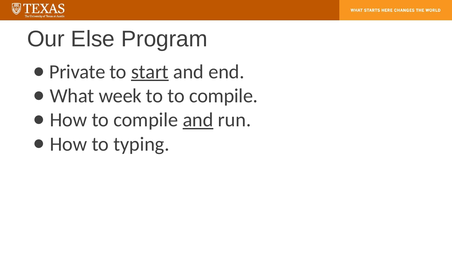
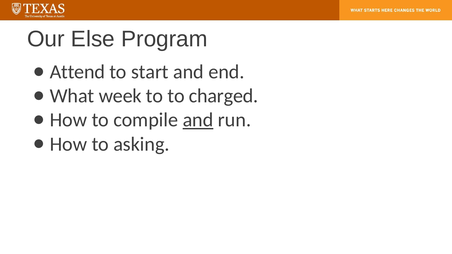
Private: Private -> Attend (77, 72)
start underline: present -> none (150, 72)
to to compile: compile -> charged (224, 96)
typing: typing -> asking (141, 144)
